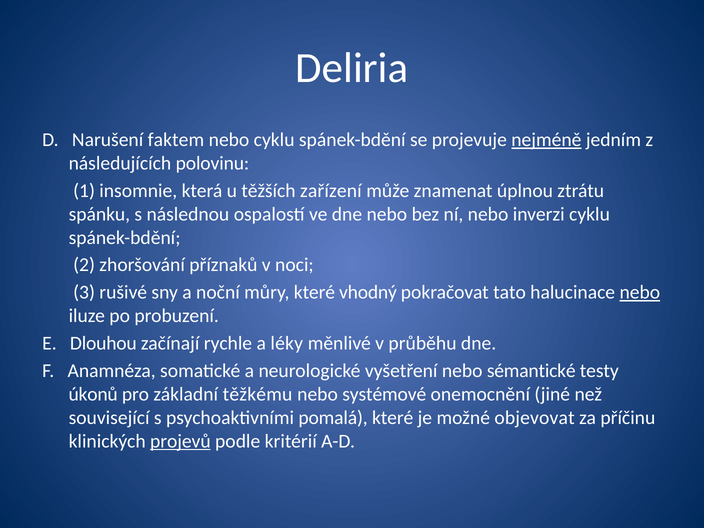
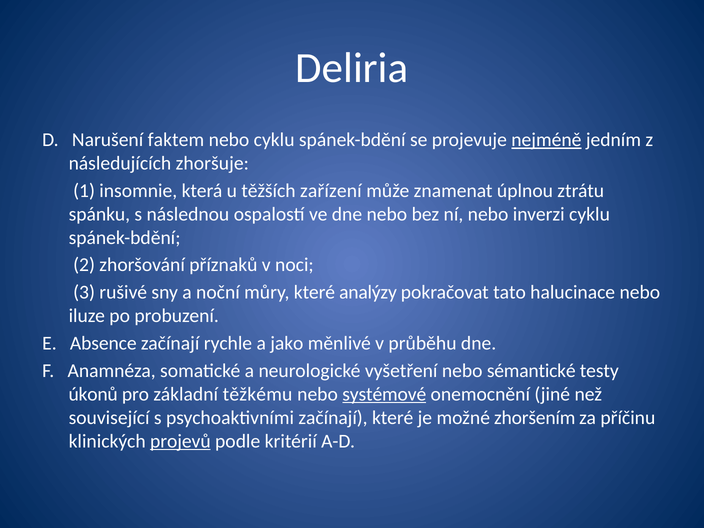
polovinu: polovinu -> zhoršuje (212, 163)
vhodný: vhodný -> analýzy (368, 292)
nebo underline: present -> none (640, 292)
Dlouhou: Dlouhou -> Absence (103, 343)
léky: léky -> jako (287, 343)
systémové underline: none -> present (384, 394)
psychoaktivními pomalá: pomalá -> začínají (333, 418)
objevovat: objevovat -> zhoršením (535, 418)
